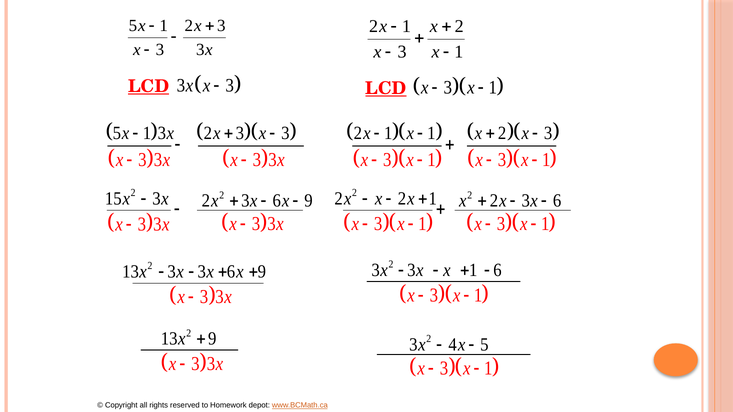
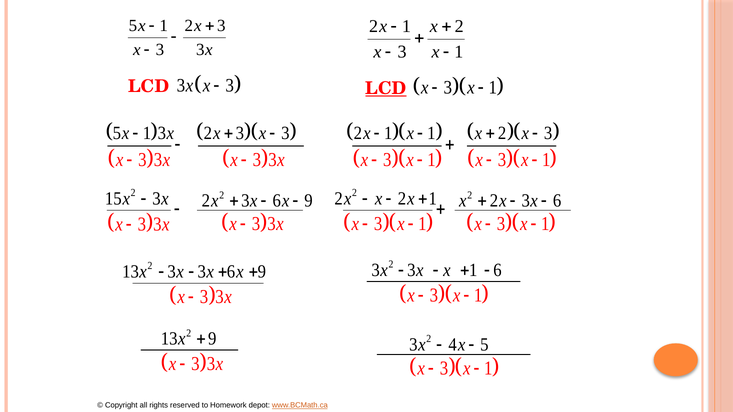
LCD underline: present -> none (149, 86)
